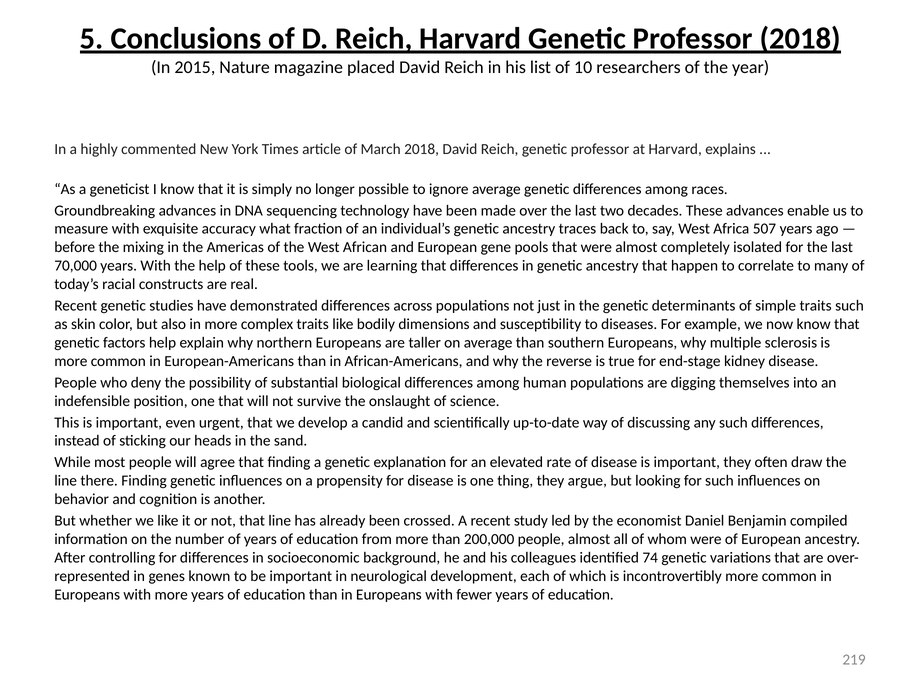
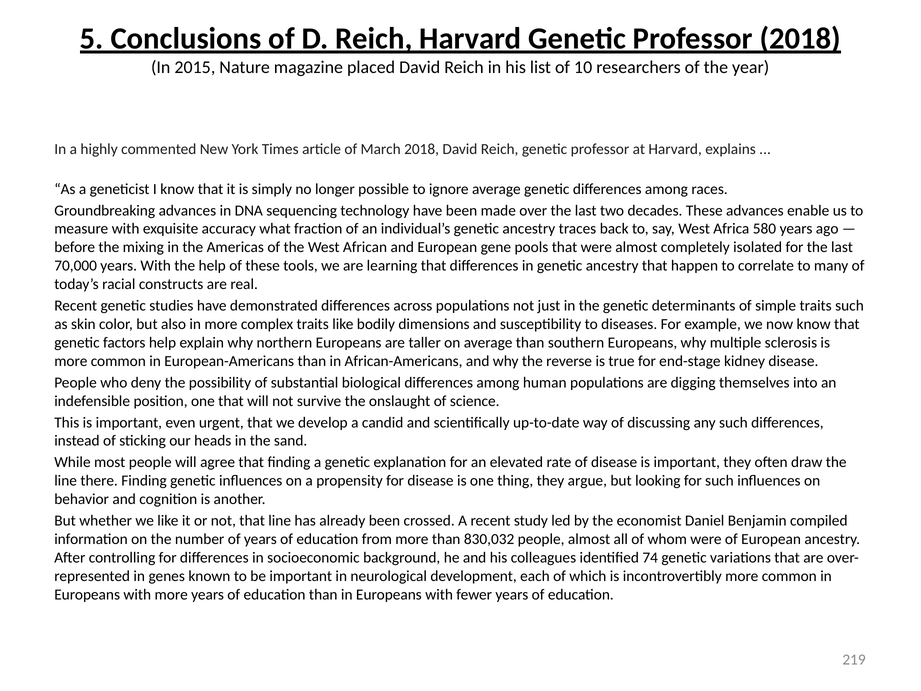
507: 507 -> 580 (764, 229)
200,000: 200,000 -> 830,032 (489, 539)
